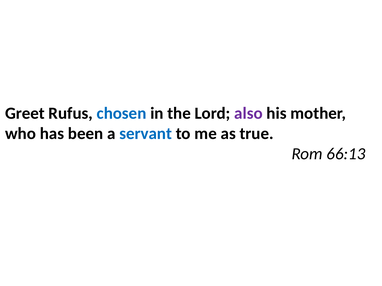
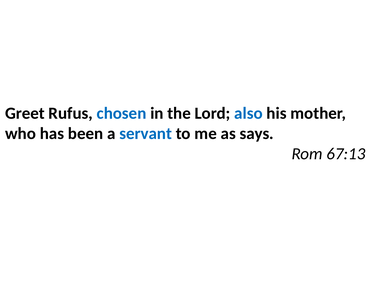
also colour: purple -> blue (248, 113)
true: true -> says (257, 134)
66:13: 66:13 -> 67:13 (346, 154)
